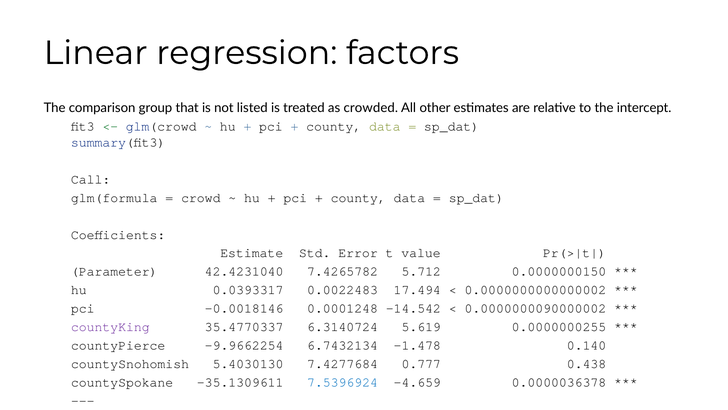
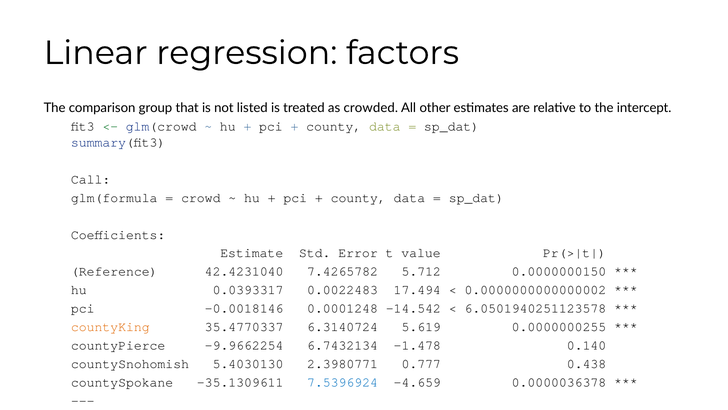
Parameter: Parameter -> Reference (114, 271)
0.0000000090000002: 0.0000000090000002 -> 6.0501940251123578 (535, 308)
countyKing colour: purple -> orange (110, 327)
7.4277684: 7.4277684 -> 2.3980771 (342, 363)
